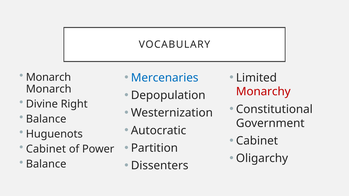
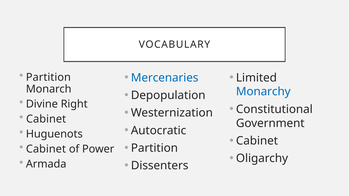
Monarch: Monarch -> Partition (48, 77)
Monarchy colour: red -> blue (263, 92)
Balance: Balance -> Cabinet (46, 119)
Balance: Balance -> Armada (46, 164)
